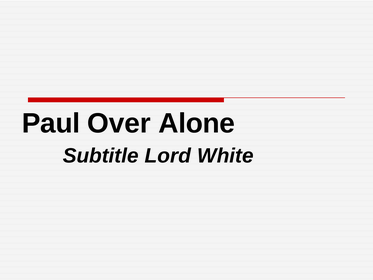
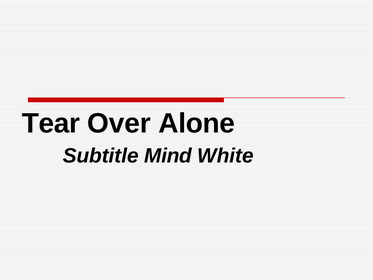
Paul: Paul -> Tear (51, 123)
Lord: Lord -> Mind (168, 156)
